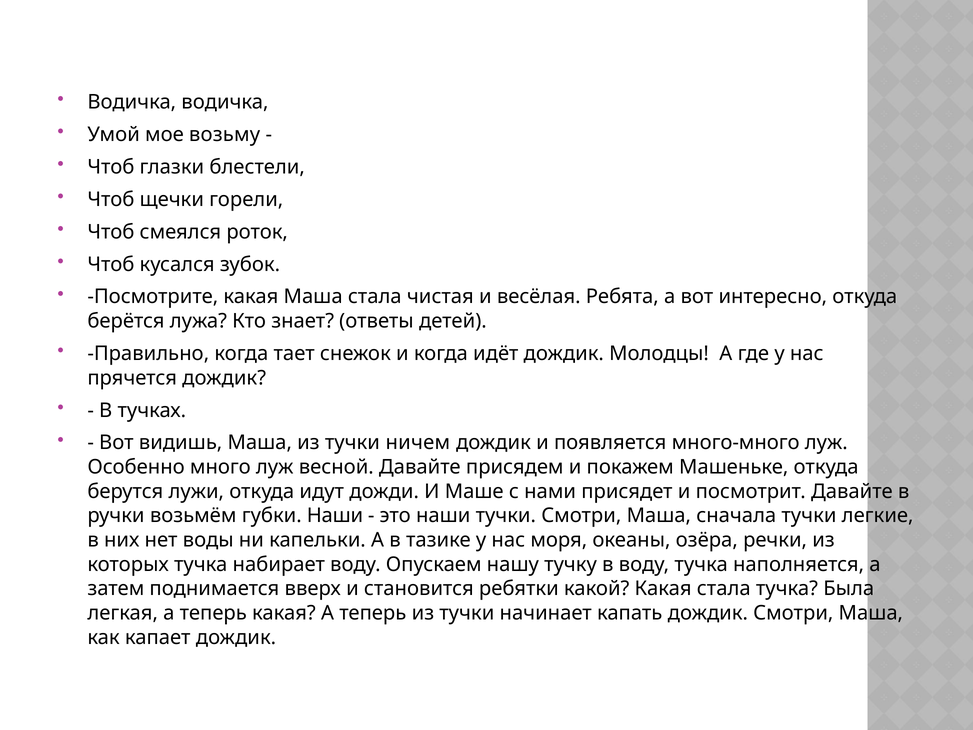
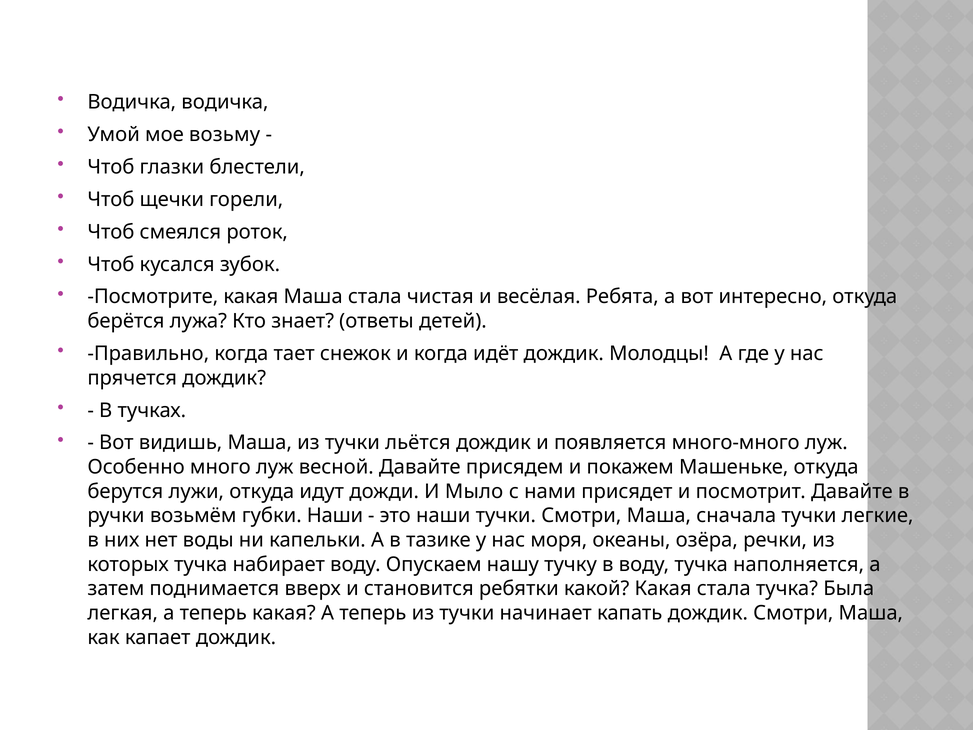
ничем: ничем -> льётся (418, 443)
Маше: Маше -> Мыло (474, 491)
